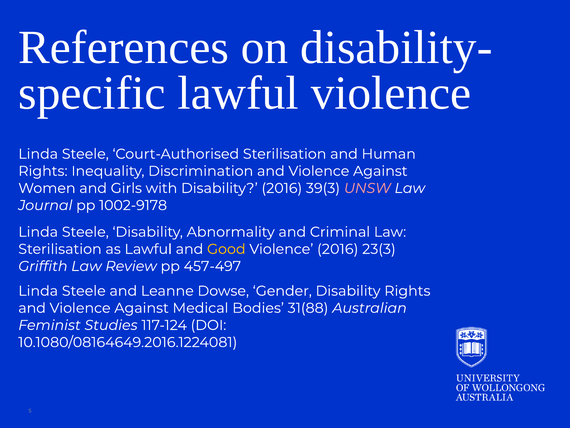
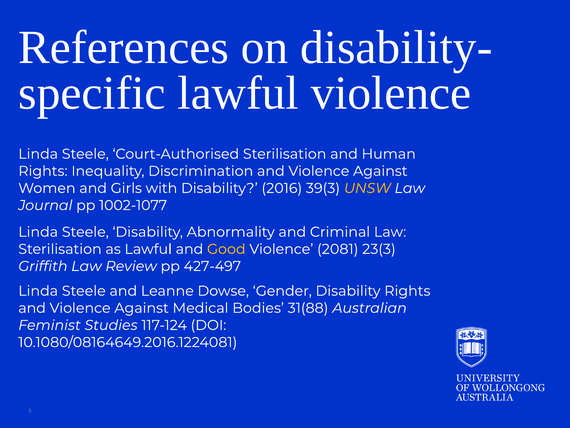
UNSW colour: pink -> yellow (367, 188)
1002-9178: 1002-9178 -> 1002-1077 (133, 205)
Violence 2016: 2016 -> 2081 (338, 249)
457-497: 457-497 -> 427-497 (212, 266)
